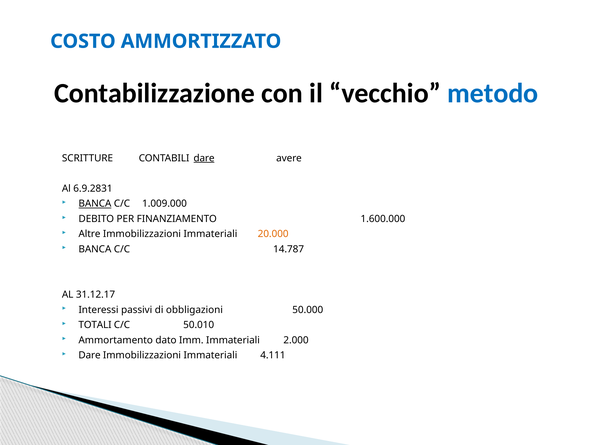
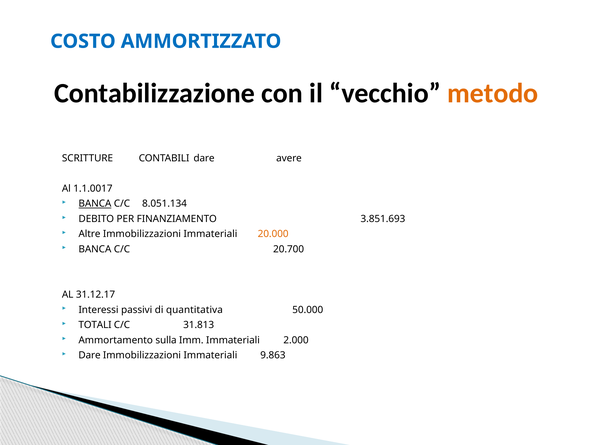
metodo colour: blue -> orange (493, 93)
dare underline: present -> none (204, 158)
6.9.2831: 6.9.2831 -> 1.1.0017 (93, 188)
1.009.000: 1.009.000 -> 8.051.134 (165, 204)
1.600.000: 1.600.000 -> 3.851.693 (383, 219)
14.787: 14.787 -> 20.700 (289, 249)
obbligazioni: obbligazioni -> quantitativa (194, 310)
50.010: 50.010 -> 31.813 (199, 325)
dato: dato -> sulla (166, 340)
4.111: 4.111 -> 9.863 (273, 355)
